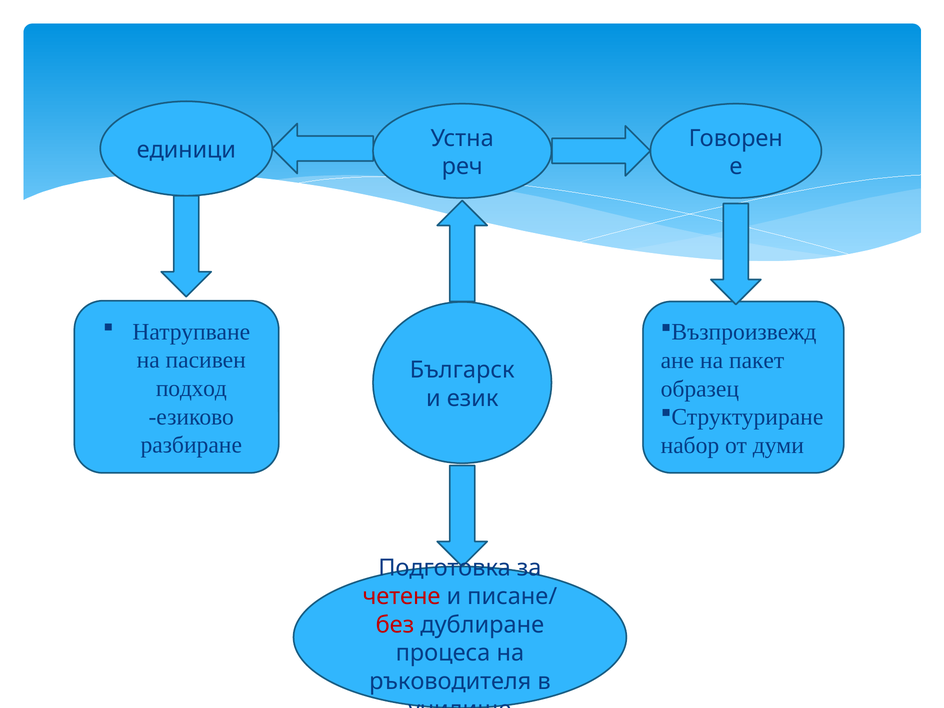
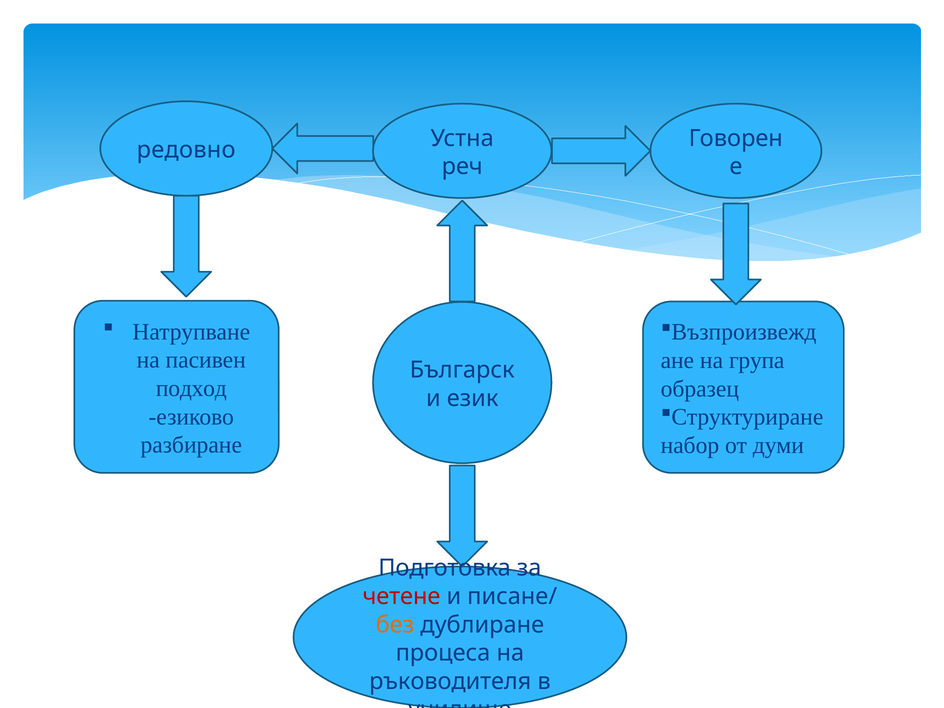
единици: единици -> редовно (186, 150)
пакет: пакет -> група (757, 360)
без colour: red -> orange (395, 625)
